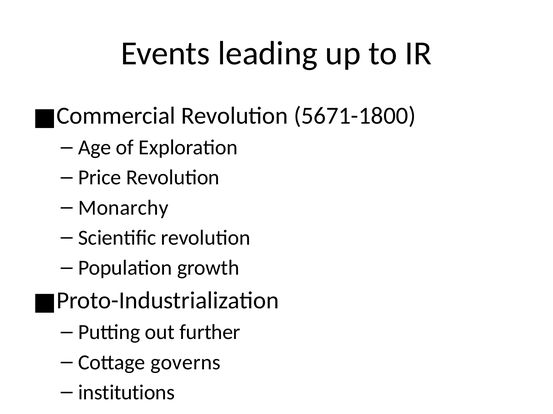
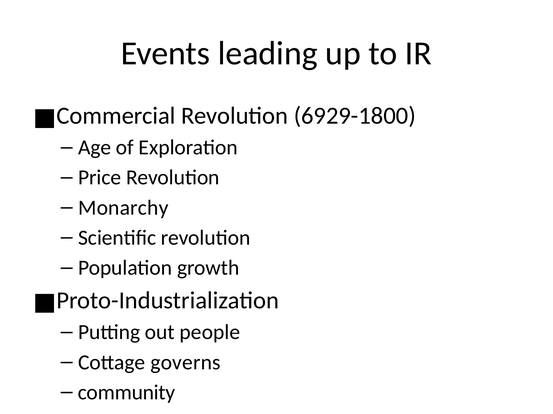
5671-1800: 5671-1800 -> 6929-1800 (355, 116)
further: further -> people (210, 333)
institutions: institutions -> community (127, 393)
